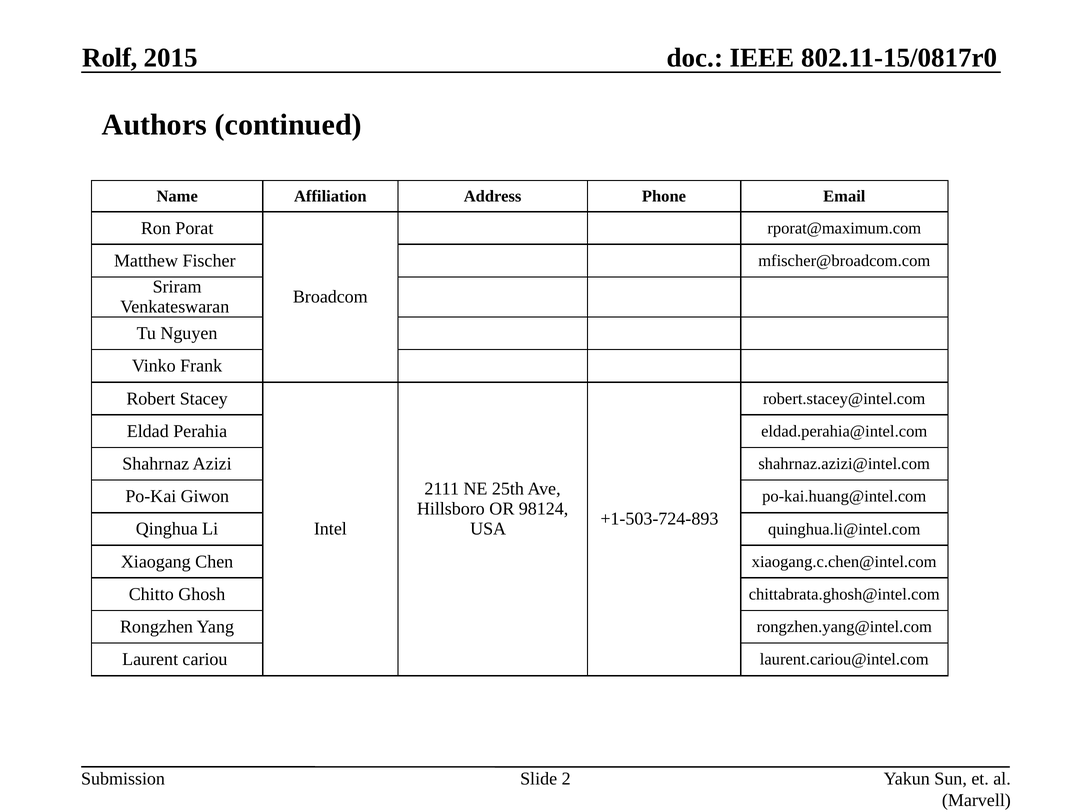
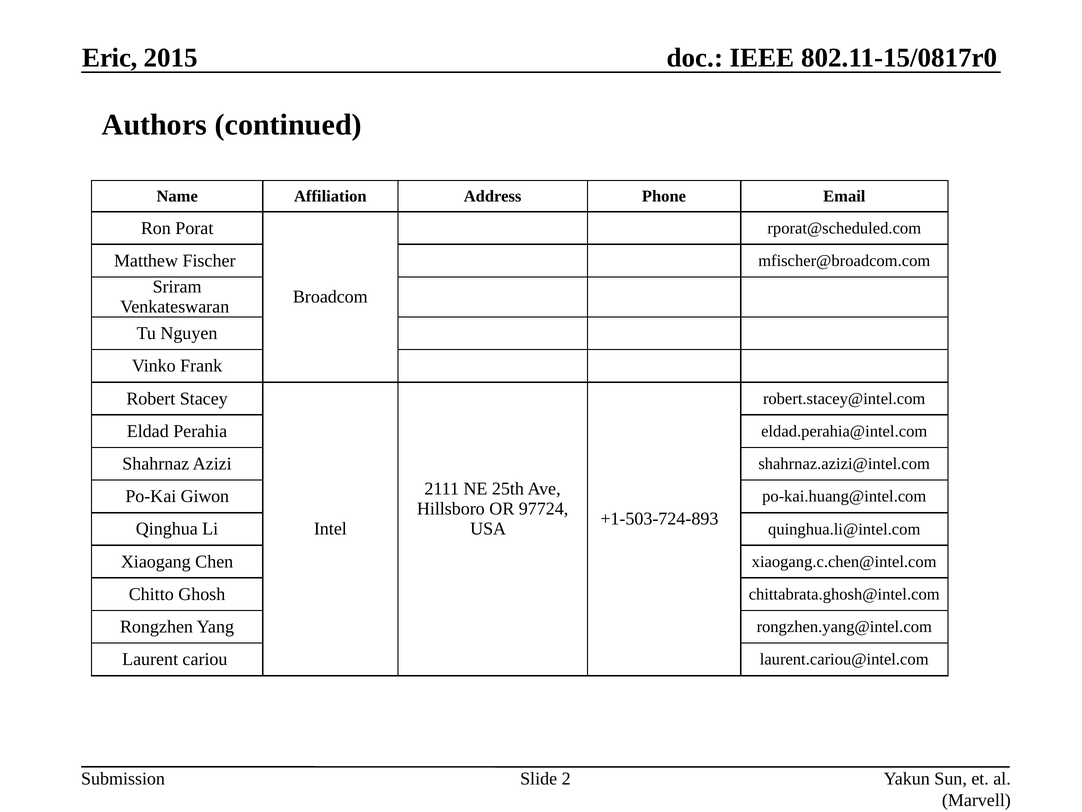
Rolf: Rolf -> Eric (110, 58)
rporat@maximum.com: rporat@maximum.com -> rporat@scheduled.com (844, 228)
98124: 98124 -> 97724 (544, 509)
